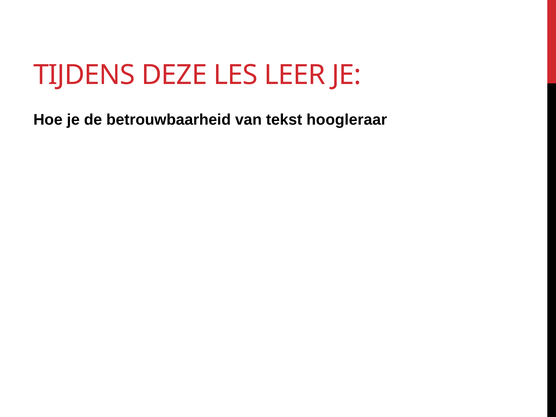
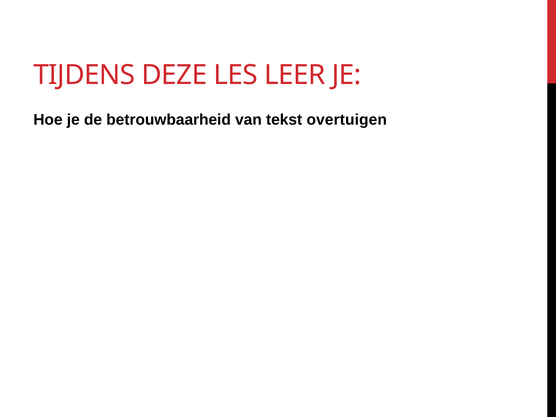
hoogleraar: hoogleraar -> overtuigen (347, 120)
